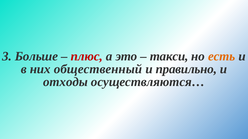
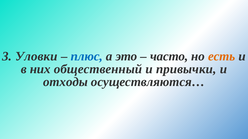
Больше: Больше -> Уловки (36, 56)
плюс colour: red -> blue (87, 56)
такси: такси -> часто (169, 56)
правильно: правильно -> привычки (186, 69)
